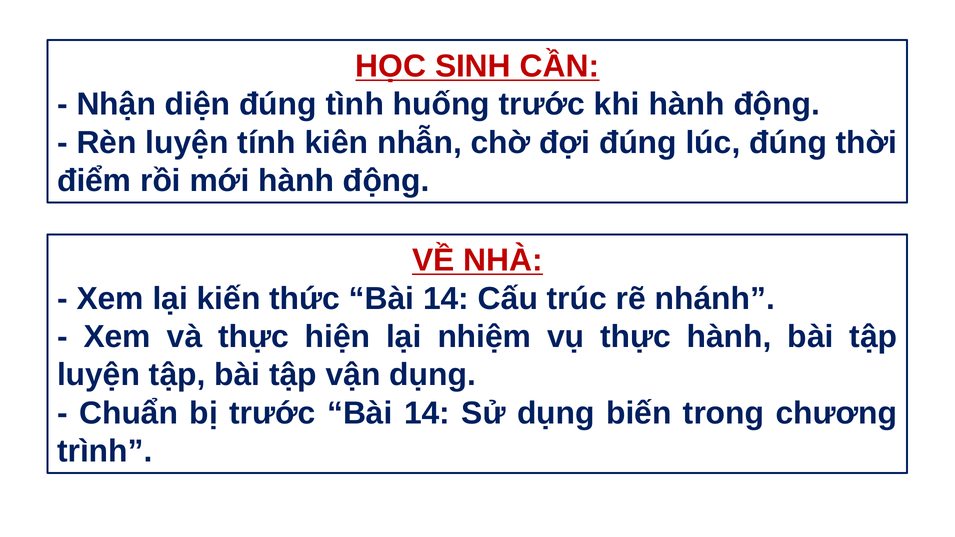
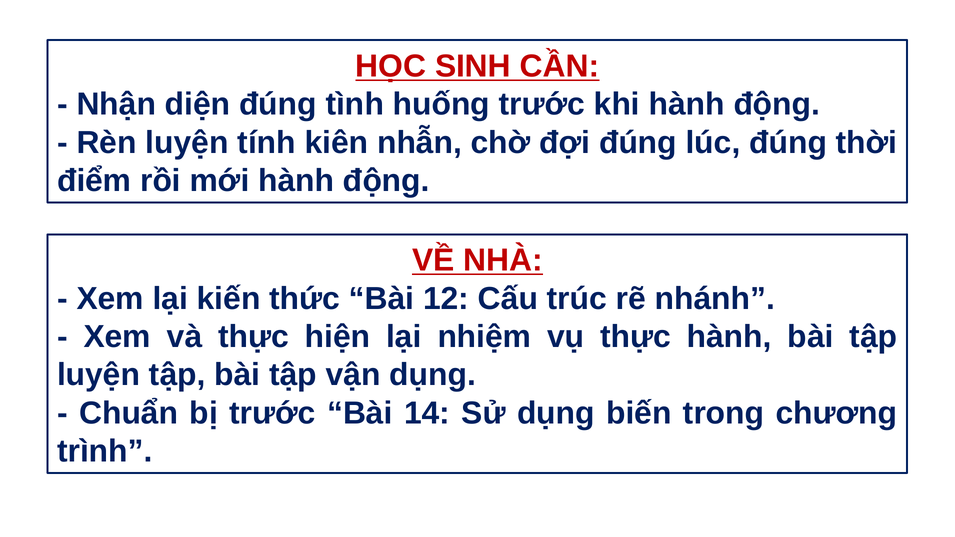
thức Bài 14: 14 -> 12 (446, 299)
